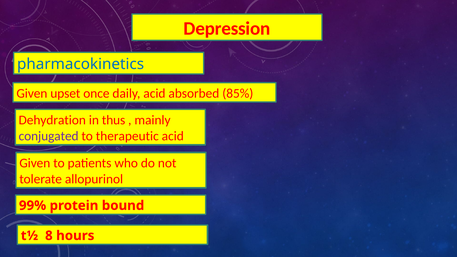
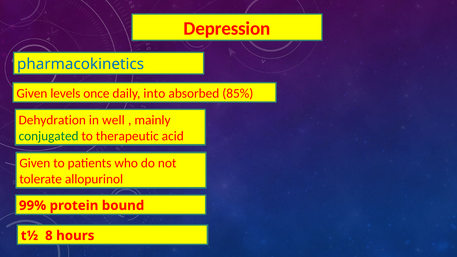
upset: upset -> levels (65, 93)
daily acid: acid -> into (154, 93)
thus: thus -> well (113, 120)
conjugated colour: purple -> green (49, 136)
